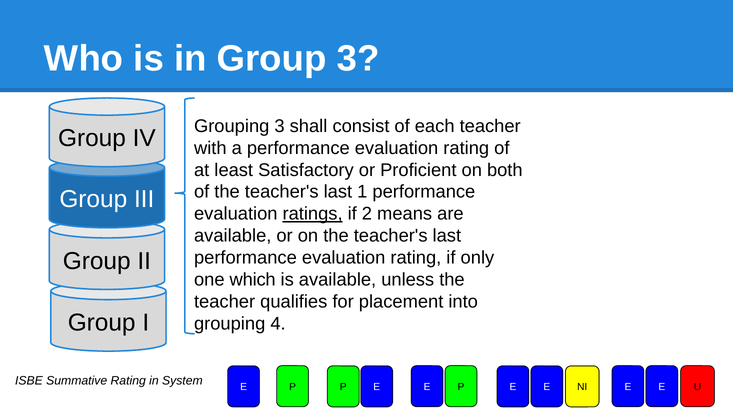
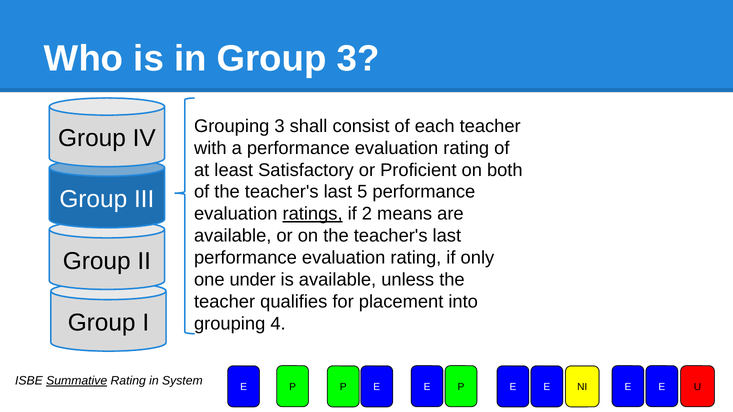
1: 1 -> 5 (362, 192)
which: which -> under (253, 280)
Summative underline: none -> present (77, 381)
